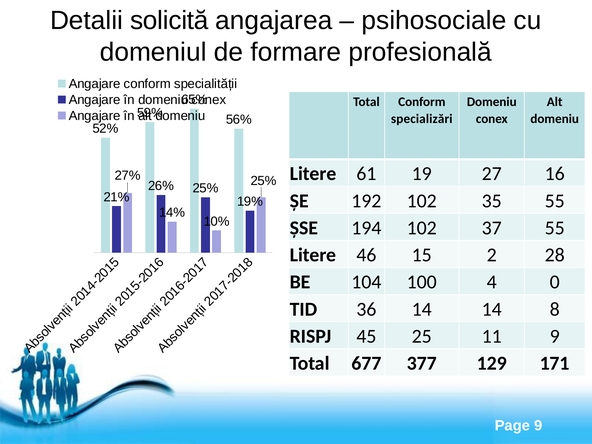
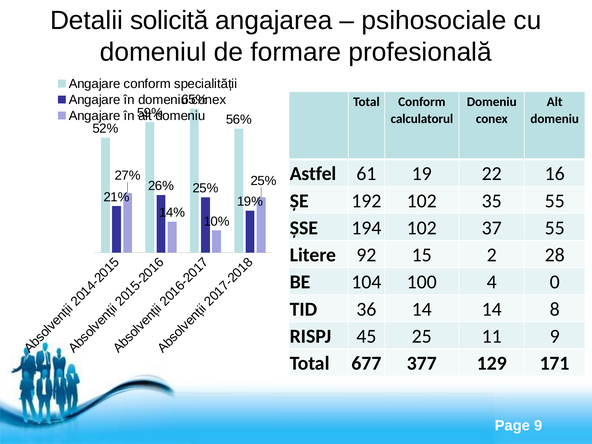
specializări: specializări -> calculatorul (422, 119)
Litere: Litere -> Astfel (313, 174)
27: 27 -> 22 (492, 174)
46: 46 -> 92 (366, 255)
